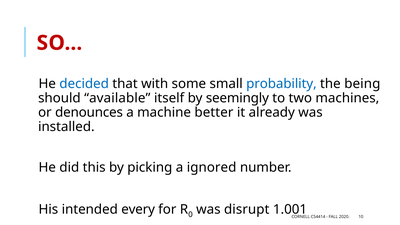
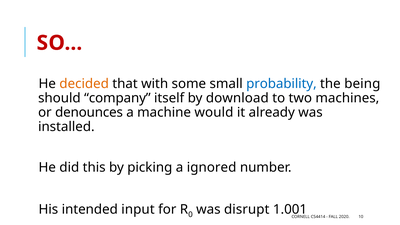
decided colour: blue -> orange (84, 84)
available: available -> company (117, 98)
seemingly: seemingly -> download (237, 98)
better: better -> would (214, 112)
every: every -> input (138, 209)
